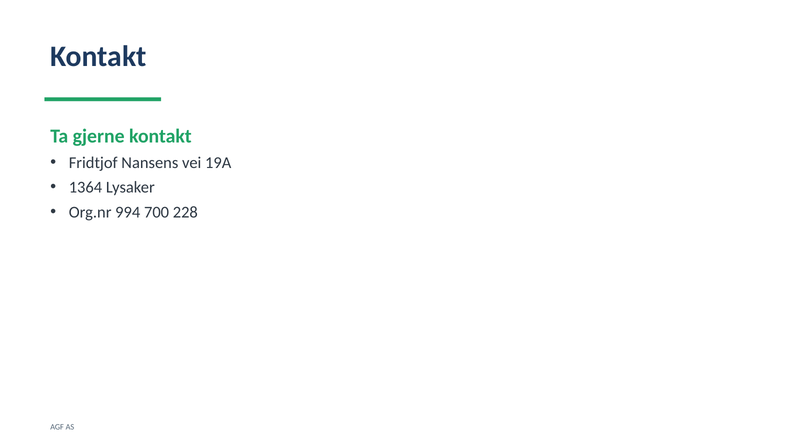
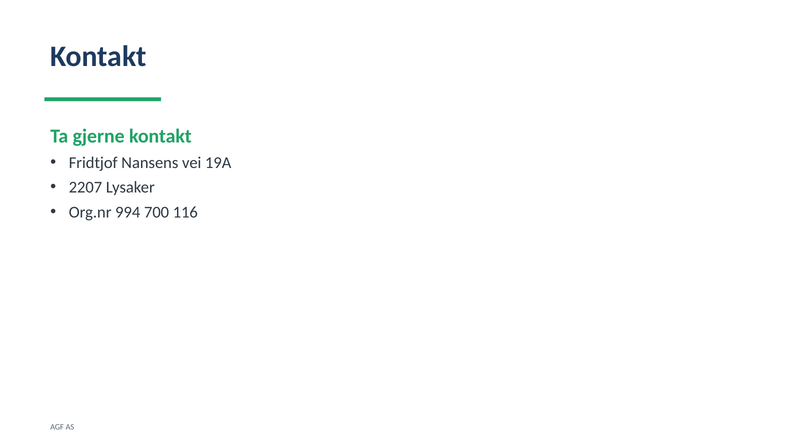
1364: 1364 -> 2207 (85, 187)
228: 228 -> 116 (185, 212)
